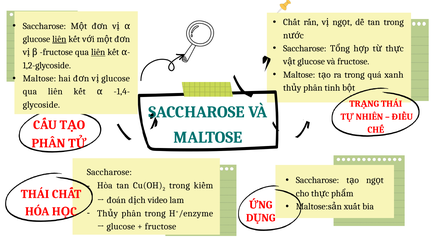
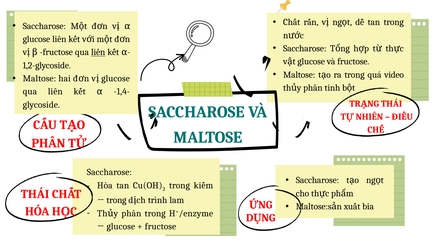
liên underline: present -> none (59, 39)
xanh: xanh -> video (394, 75)
đoán: đoán -> trong (116, 201)
video: video -> trình (158, 201)
